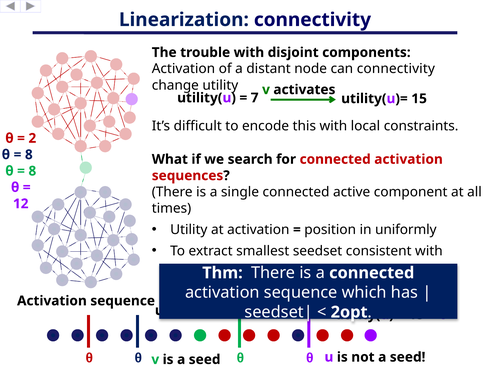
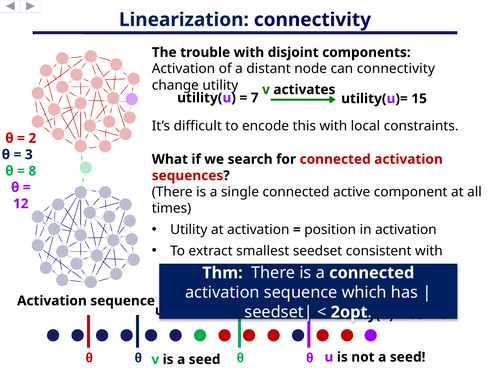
8: 8 -> 3 (29, 154)
in uniformly: uniformly -> activation (406, 229)
